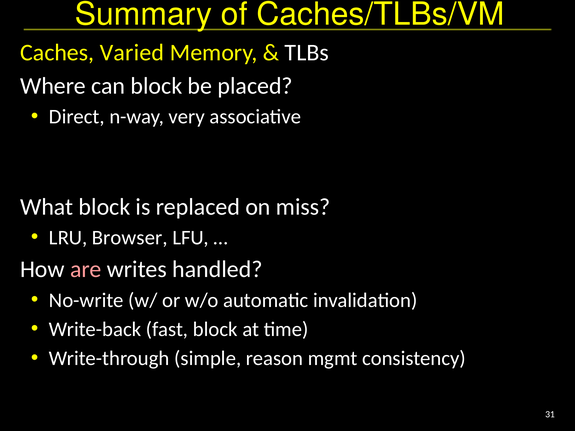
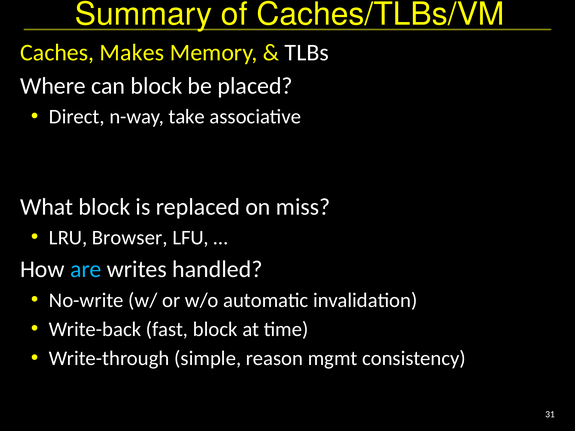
Varied: Varied -> Makes (132, 52)
very: very -> take (187, 117)
are colour: pink -> light blue (86, 270)
